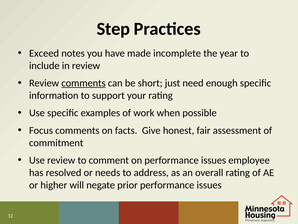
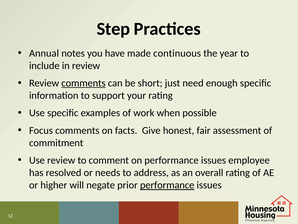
Exceed: Exceed -> Annual (44, 53)
incomplete: incomplete -> continuous (177, 53)
performance underline: none -> present (167, 185)
